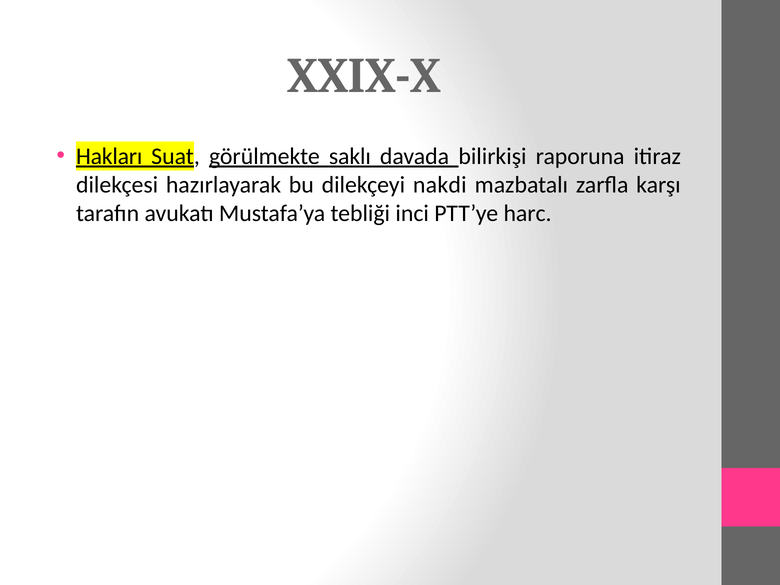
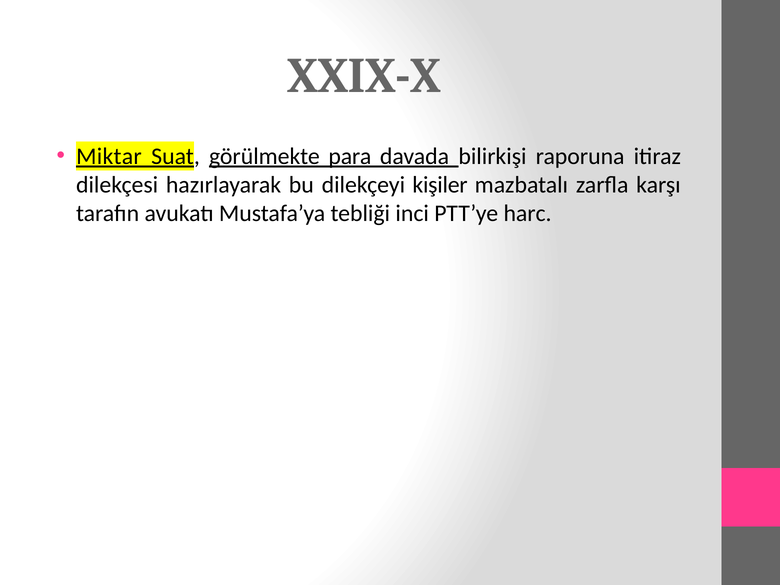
Hakları: Hakları -> Miktar (109, 156)
saklı: saklı -> para (350, 156)
nakdi: nakdi -> kişiler (440, 185)
